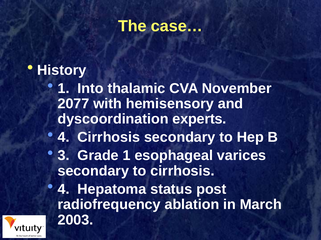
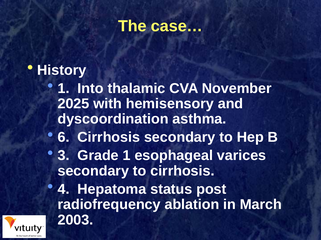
2077: 2077 -> 2025 (73, 104)
experts: experts -> asthma (199, 119)
4: 4 -> 6 (64, 138)
